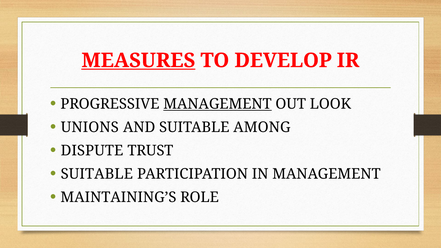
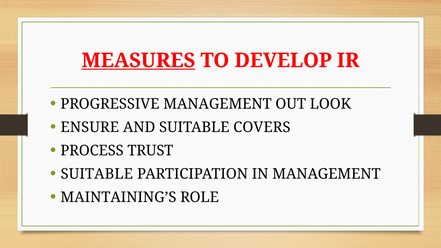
MANAGEMENT underline: present -> none (217, 104)
UNIONS: UNIONS -> ENSURE (90, 127)
AMONG: AMONG -> COVERS (262, 127)
DISPUTE: DISPUTE -> PROCESS (92, 151)
